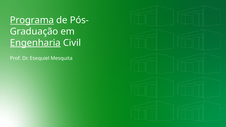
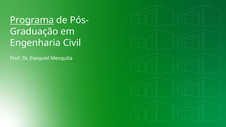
Engenharia underline: present -> none (35, 43)
